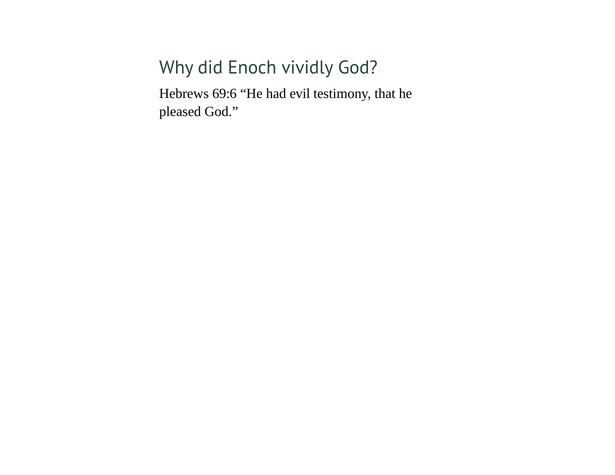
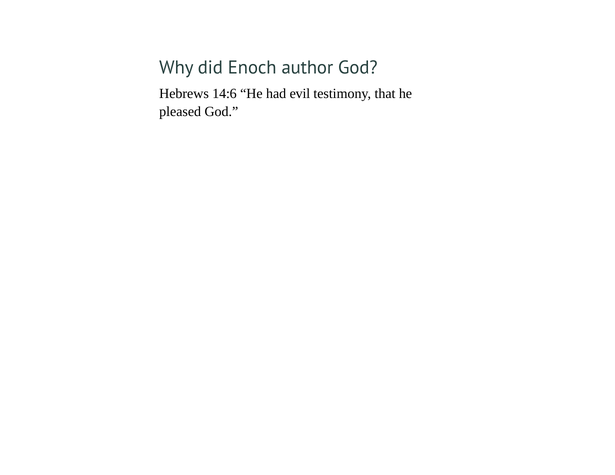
vividly: vividly -> author (307, 68)
69:6: 69:6 -> 14:6 (225, 94)
